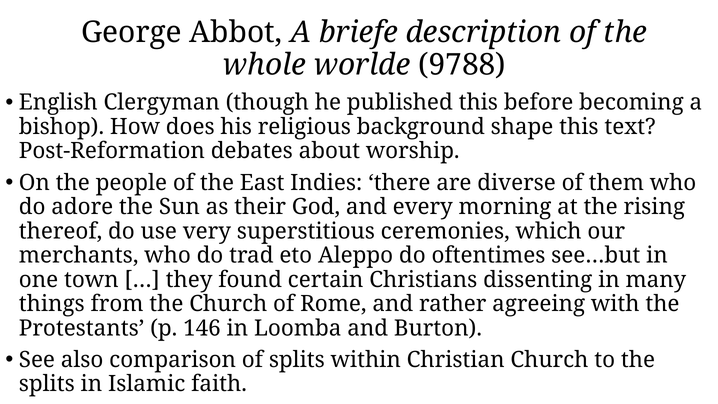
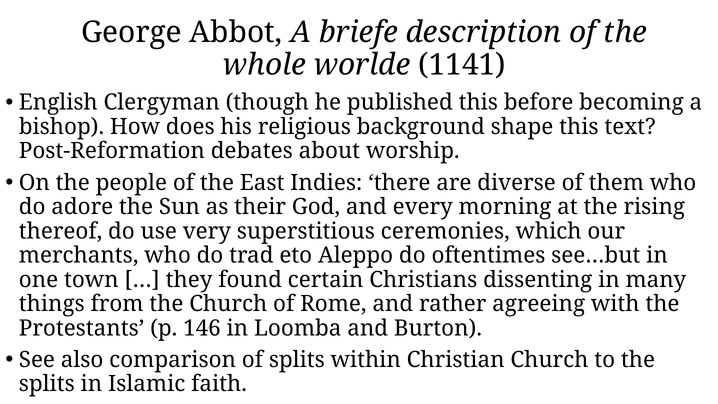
9788: 9788 -> 1141 (462, 65)
